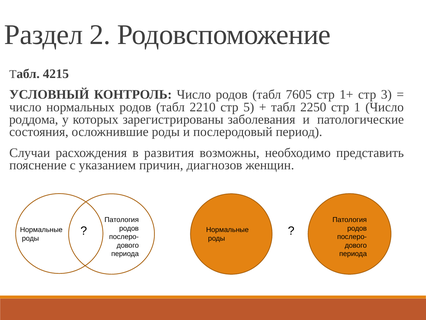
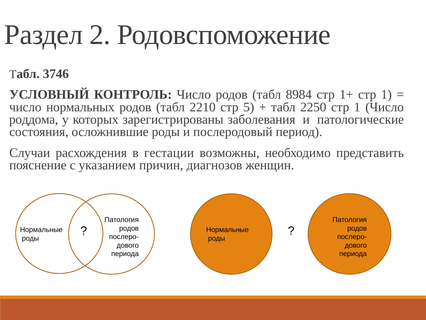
4215: 4215 -> 3746 (56, 74)
7605: 7605 -> 8984 (299, 94)
1+ стр 3: 3 -> 1 (386, 94)
развития: развития -> гестации (169, 153)
